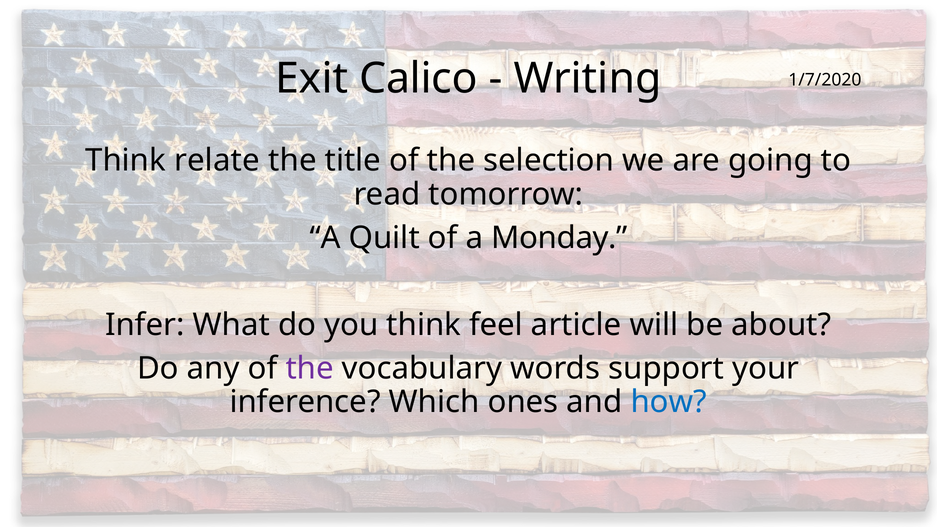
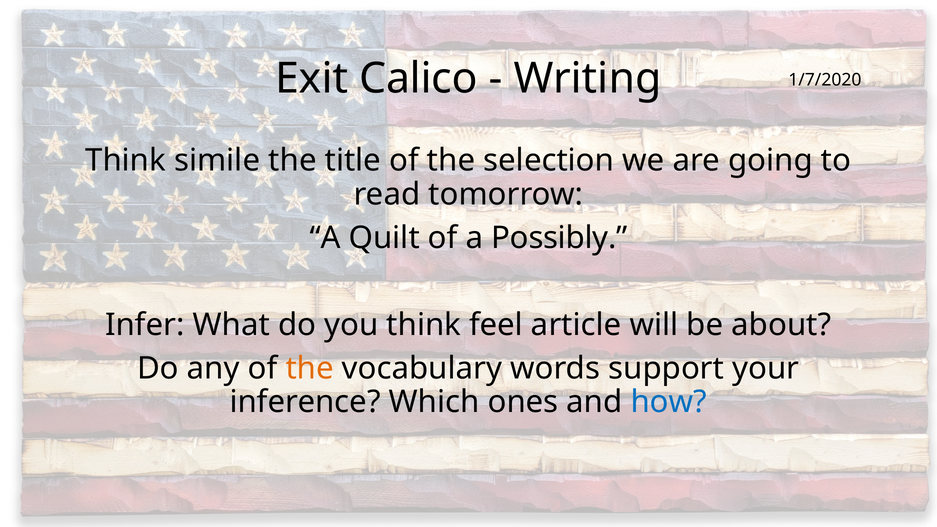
relate: relate -> simile (217, 161)
Monday: Monday -> Possibly (559, 238)
the colour: purple -> orange (310, 368)
